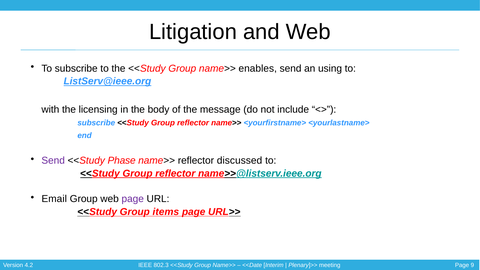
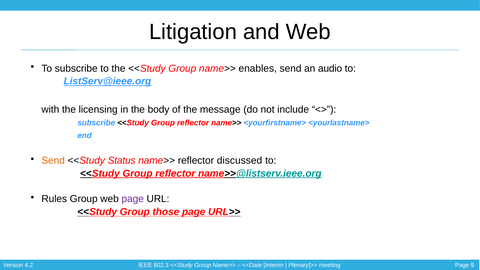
using: using -> audio (330, 68)
Send colour: purple -> orange (53, 161)
Phase: Phase -> Status (122, 161)
Email: Email -> Rules (54, 199)
items: items -> those (166, 212)
